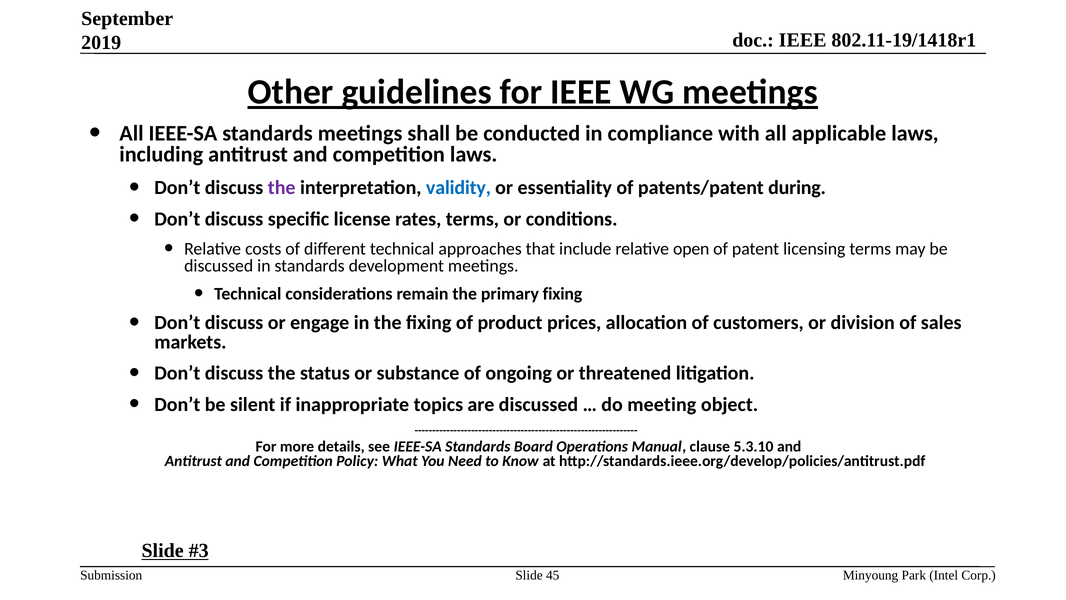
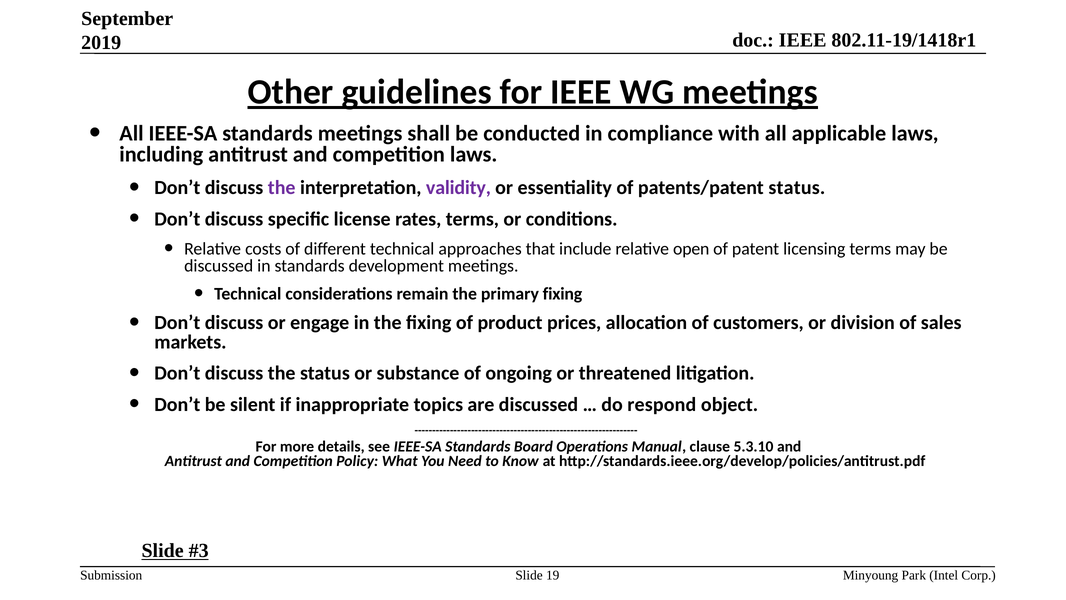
validity colour: blue -> purple (458, 188)
patents/patent during: during -> status (797, 188)
meeting: meeting -> respond (662, 404)
45: 45 -> 19 (553, 575)
